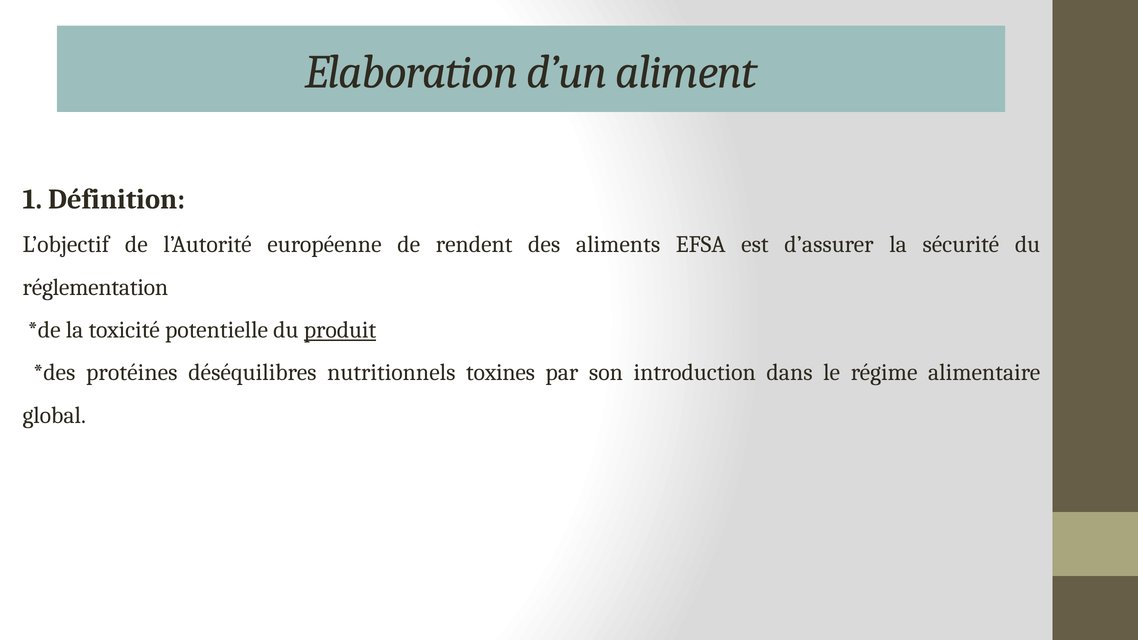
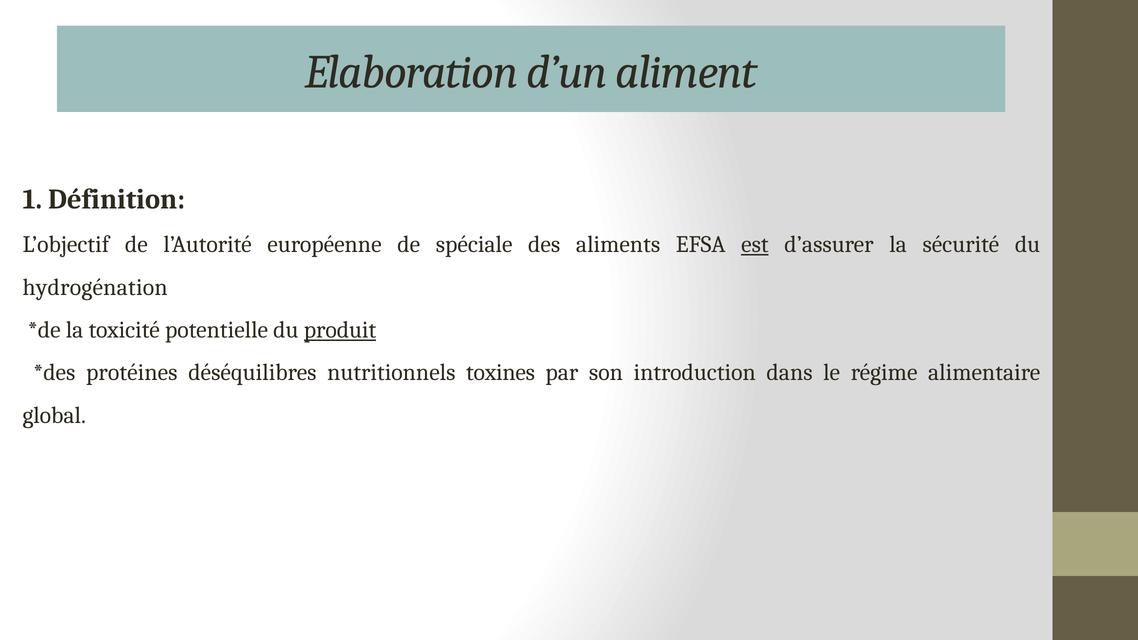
rendent: rendent -> spéciale (474, 245)
est underline: none -> present (755, 245)
réglementation: réglementation -> hydrogénation (95, 287)
